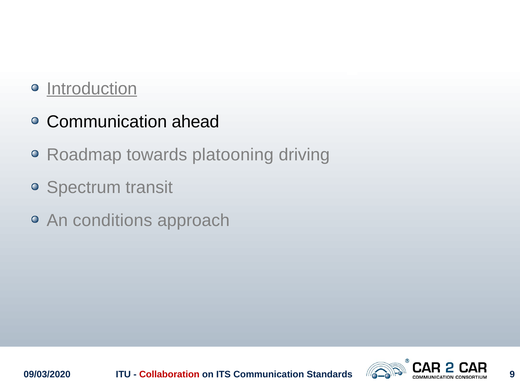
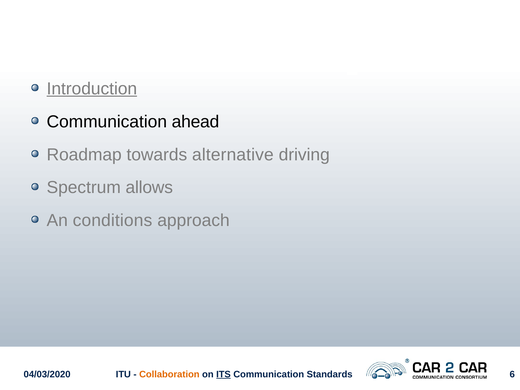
platooning: platooning -> alternative (233, 155)
transit: transit -> allows (149, 188)
09/03/2020: 09/03/2020 -> 04/03/2020 (47, 374)
Collaboration colour: red -> orange (169, 374)
ITS underline: none -> present (223, 374)
9: 9 -> 6 (512, 374)
